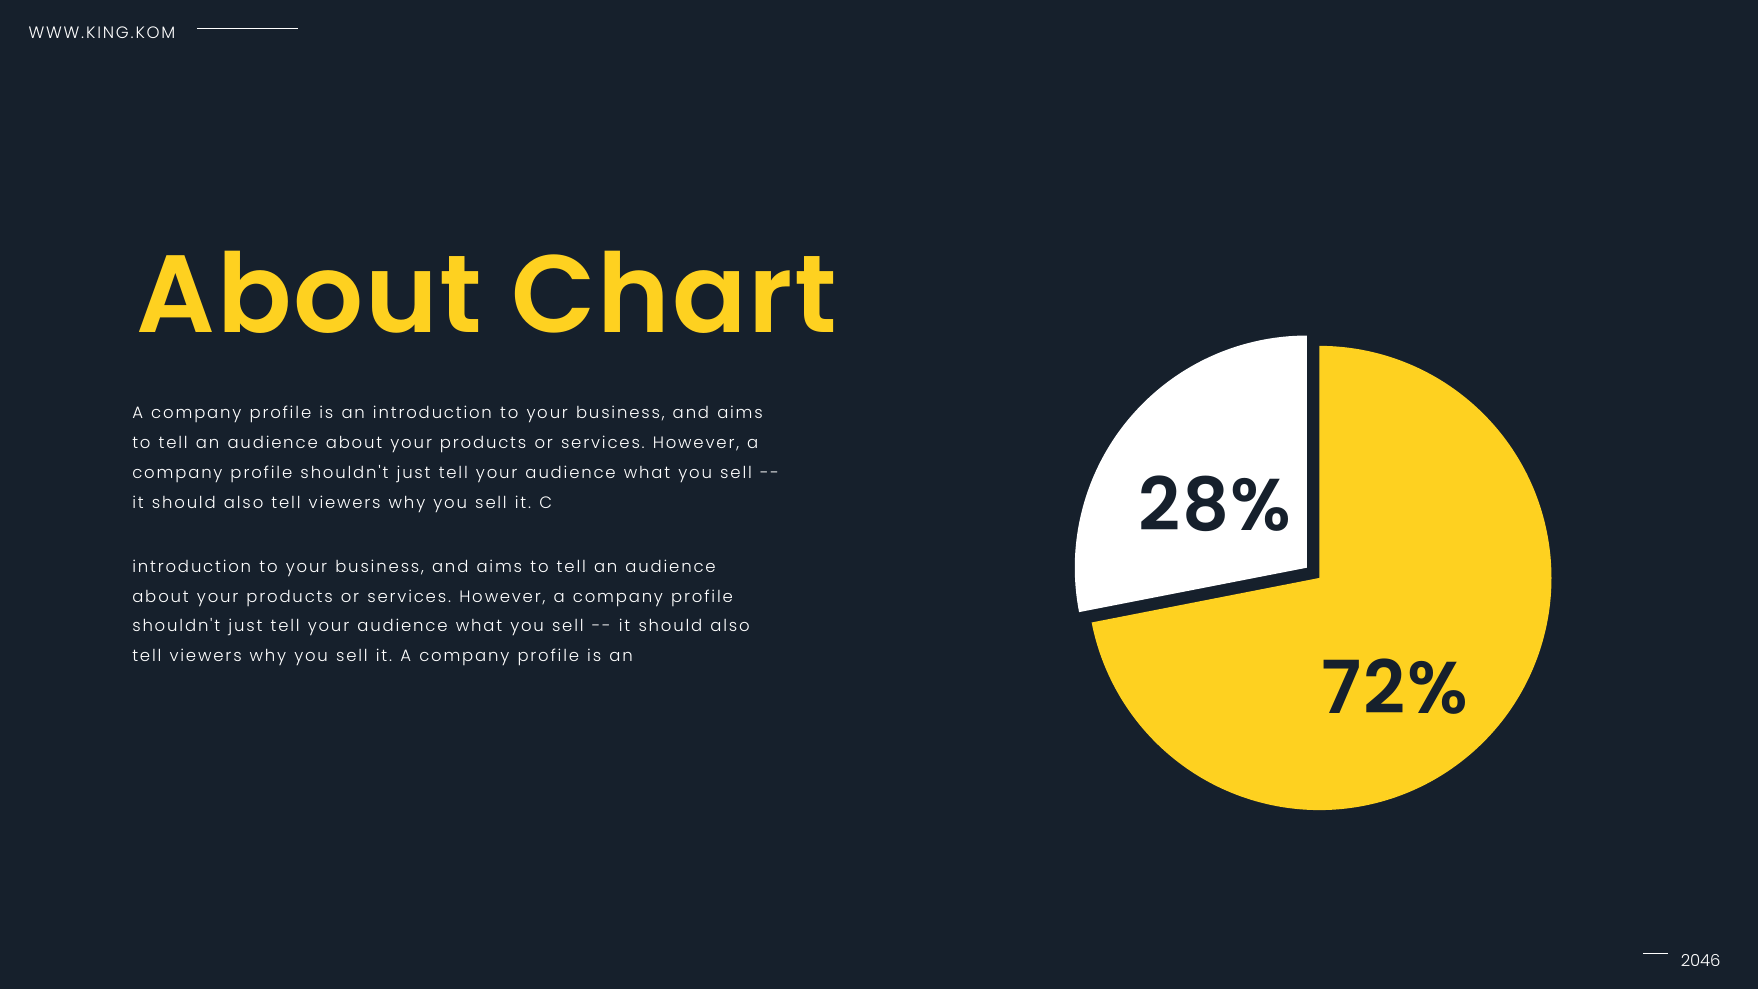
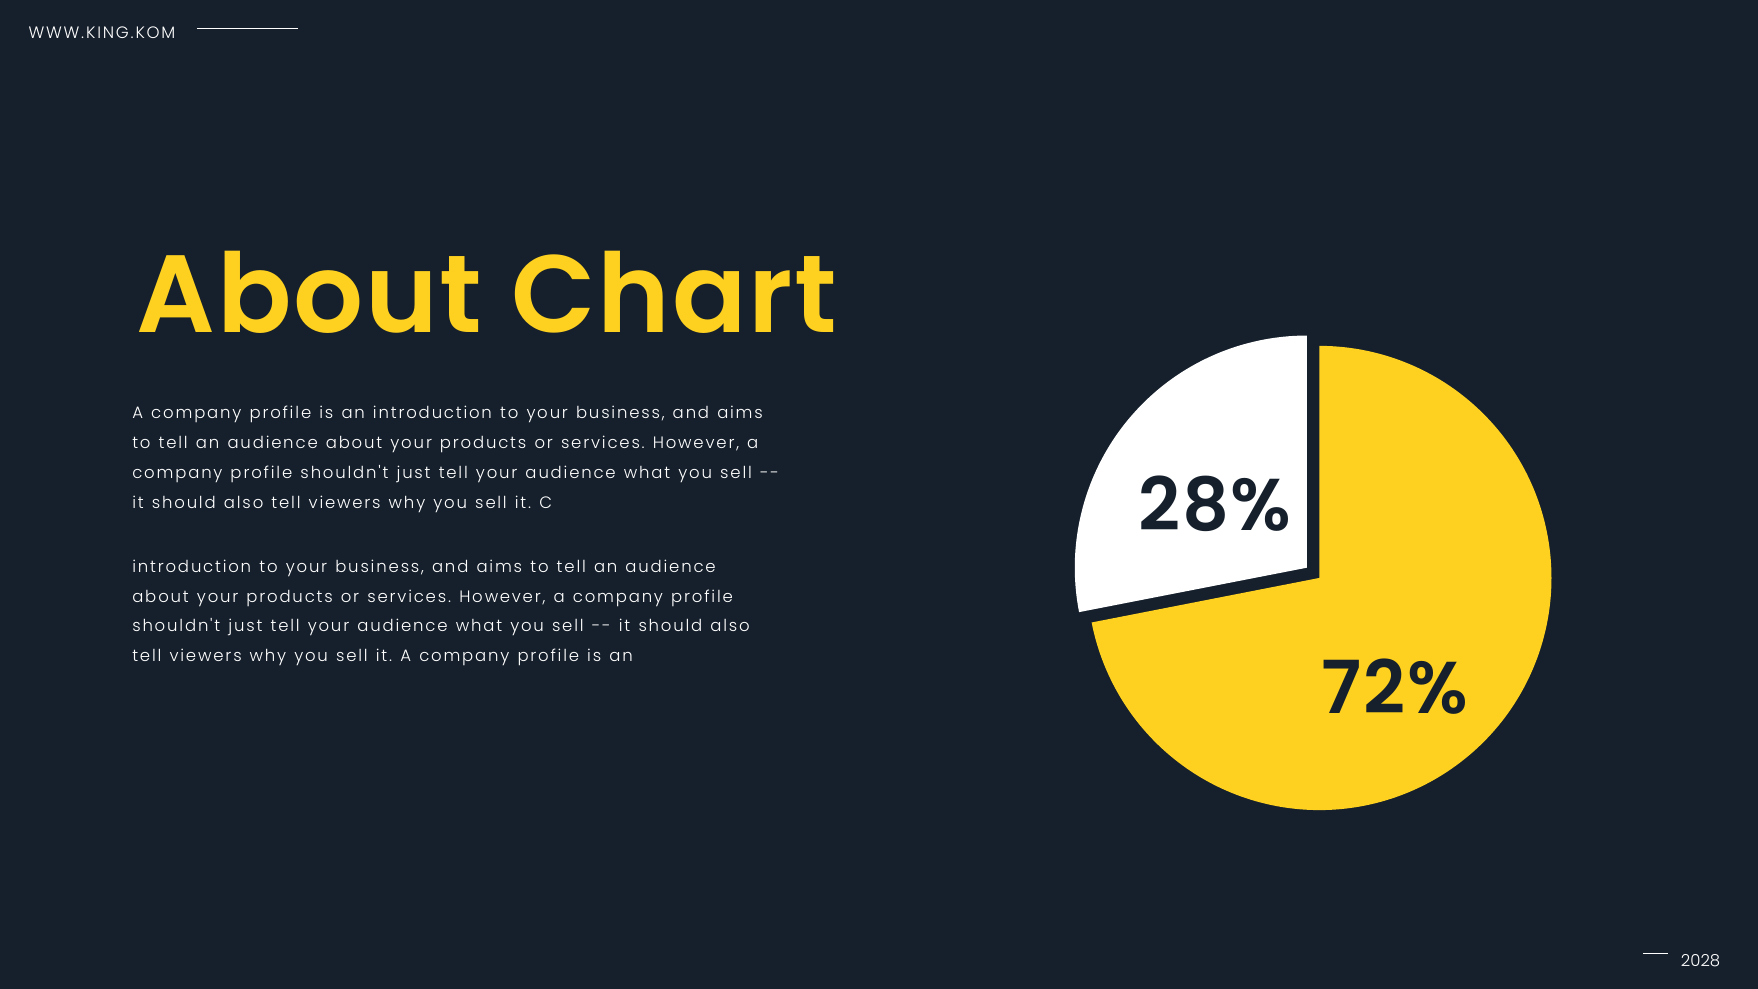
2046: 2046 -> 2028 (1701, 961)
